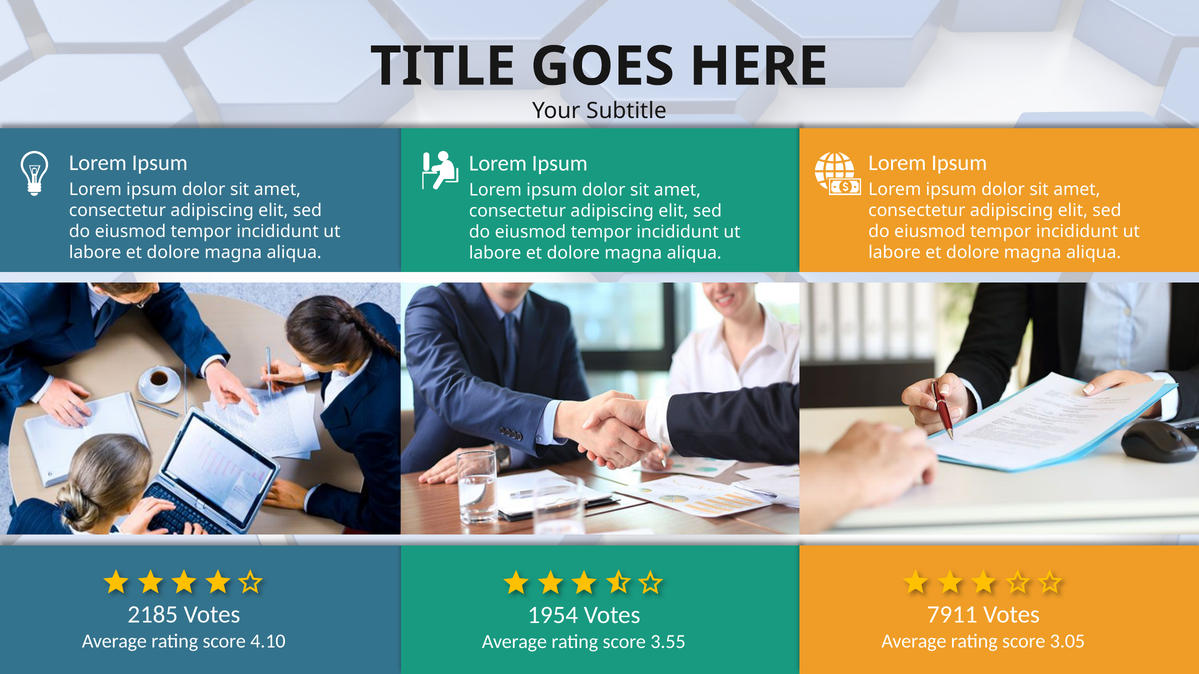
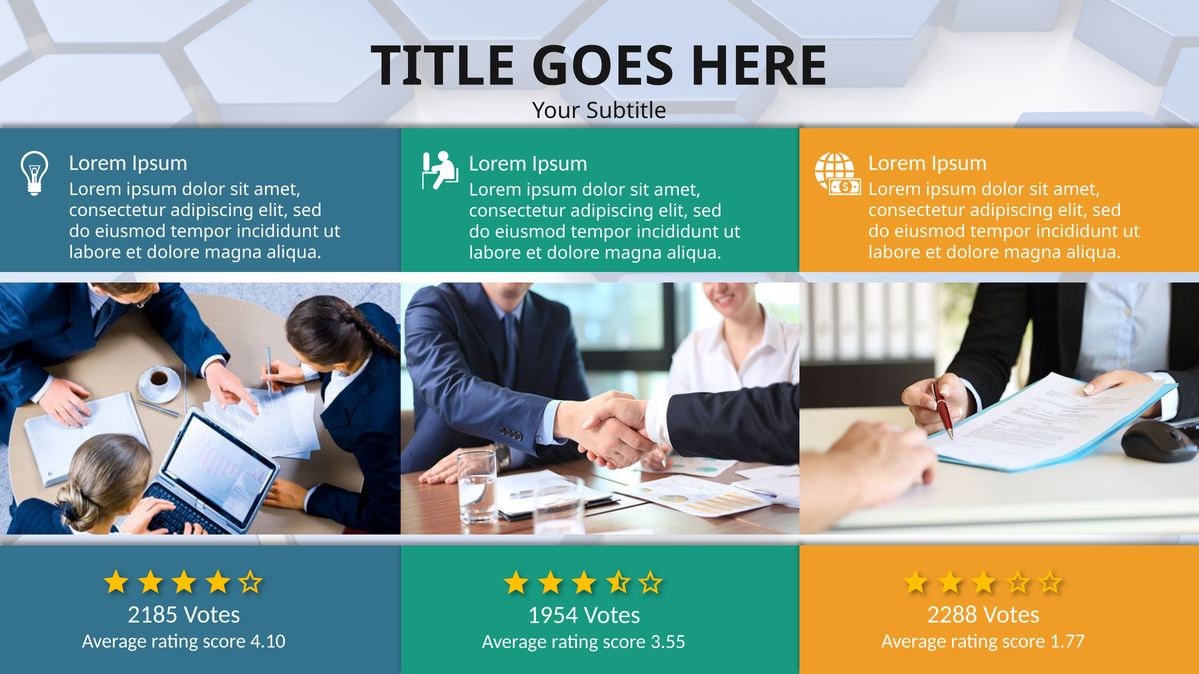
7911: 7911 -> 2288 (952, 615)
3.05: 3.05 -> 1.77 (1067, 642)
